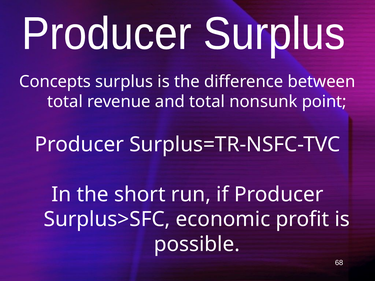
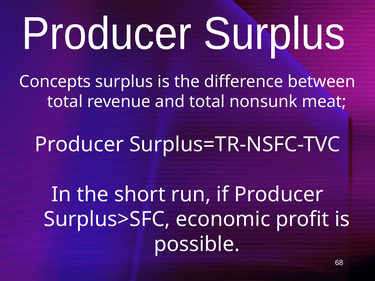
point: point -> meat (324, 102)
